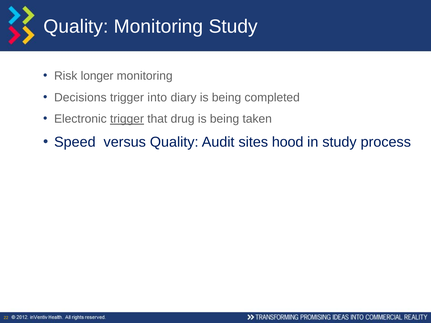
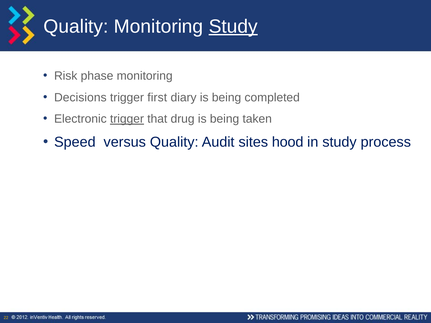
Study underline: none -> present (233, 26)
longer: longer -> phase (97, 76)
into: into -> first (157, 98)
